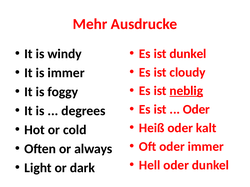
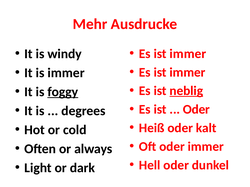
dunkel: dunkel -> immer (188, 54)
cloudy: cloudy -> immer (188, 72)
foggy underline: none -> present (63, 92)
